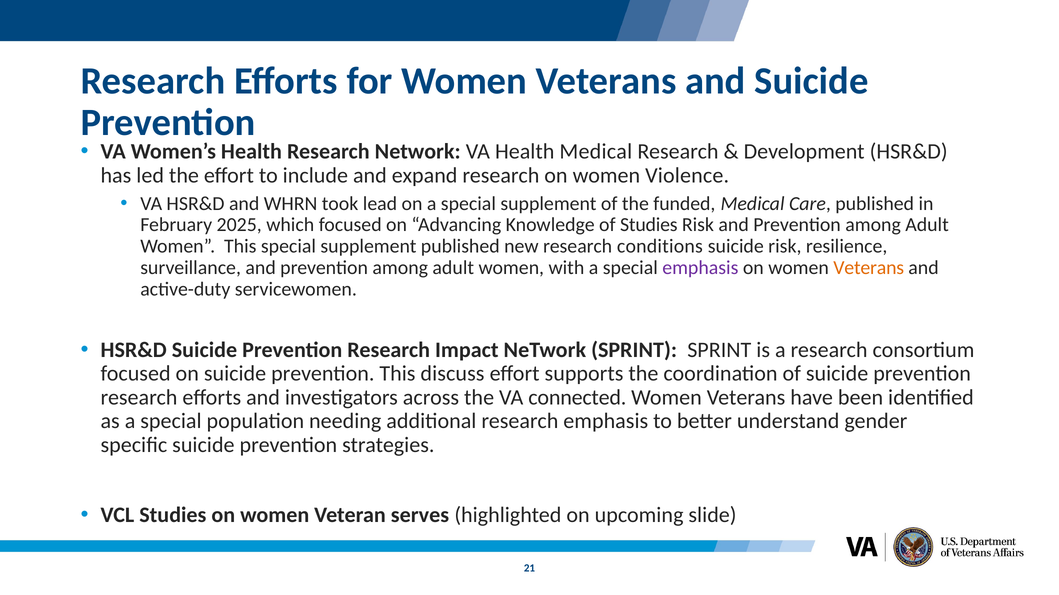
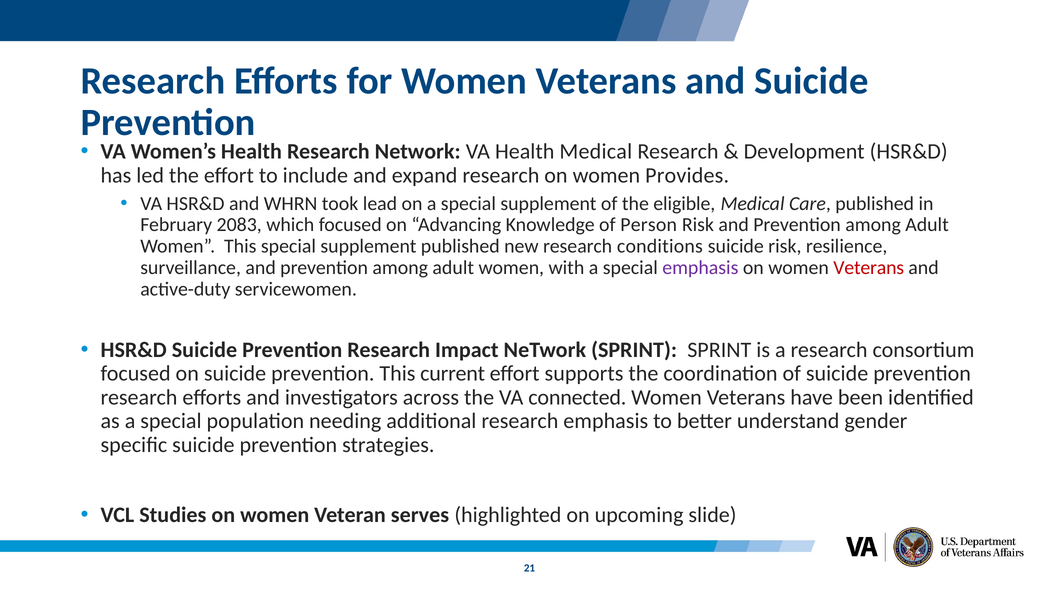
Violence: Violence -> Provides (687, 176)
funded: funded -> eligible (684, 204)
2025: 2025 -> 2083 (239, 225)
of Studies: Studies -> Person (649, 225)
Veterans colour: orange -> red (869, 268)
discuss: discuss -> current (453, 374)
